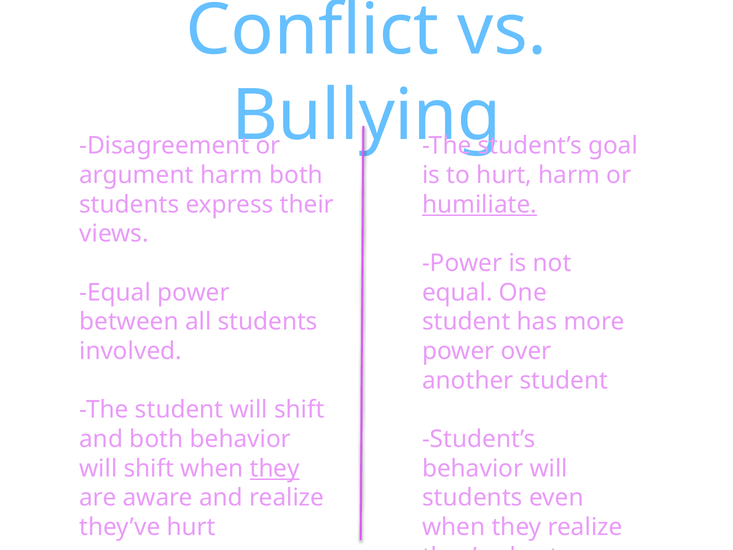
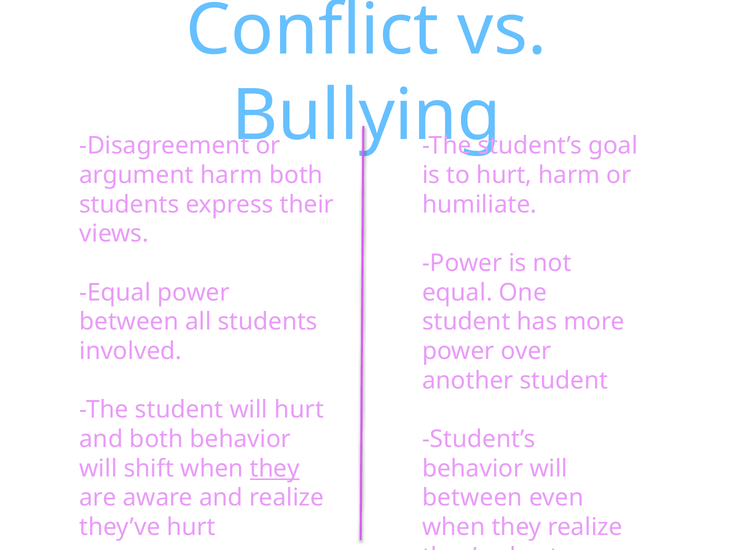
humiliate underline: present -> none (480, 204)
student will shift: shift -> hurt (299, 410)
students: students -> between (472, 498)
